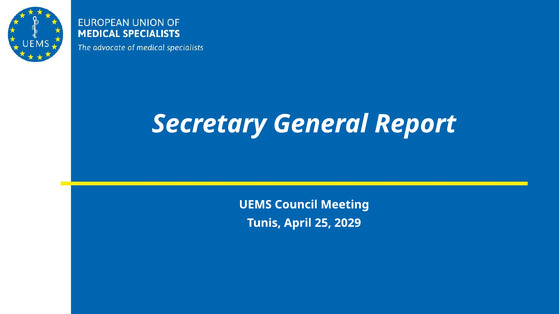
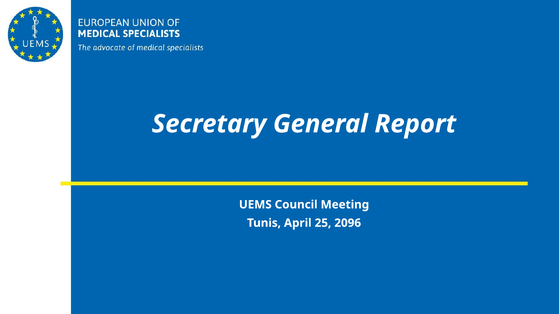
2029: 2029 -> 2096 (348, 223)
